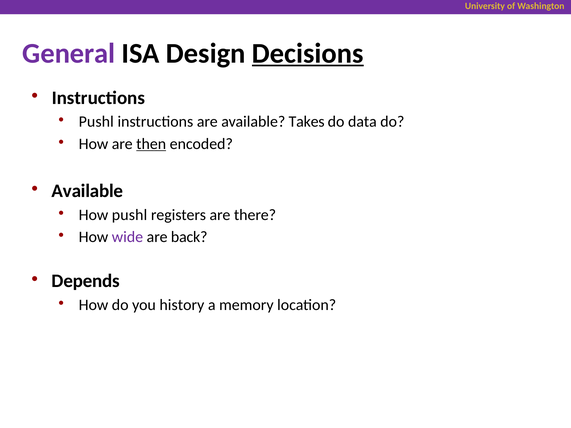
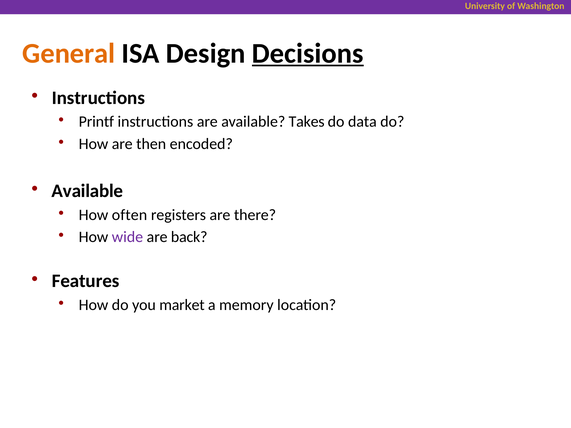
General colour: purple -> orange (69, 53)
Pushl: Pushl -> Printf (96, 122)
then underline: present -> none (151, 144)
How pushl: pushl -> often (130, 215)
Depends: Depends -> Features (86, 281)
history: history -> market (182, 305)
